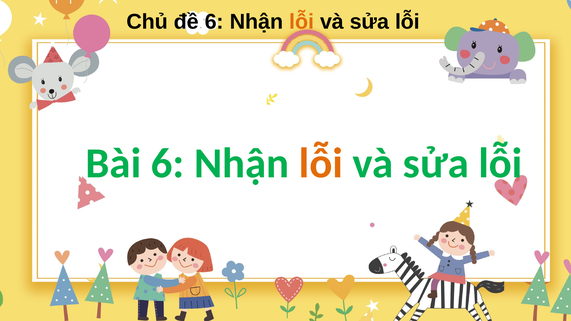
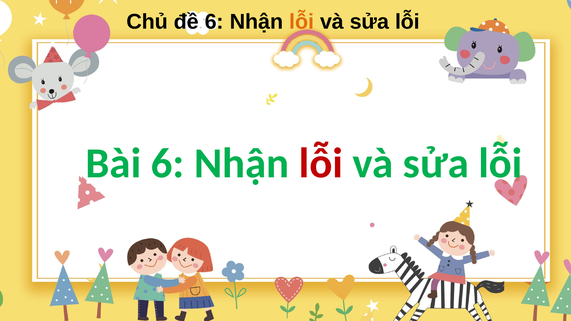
lỗi colour: orange -> red (321, 163)
